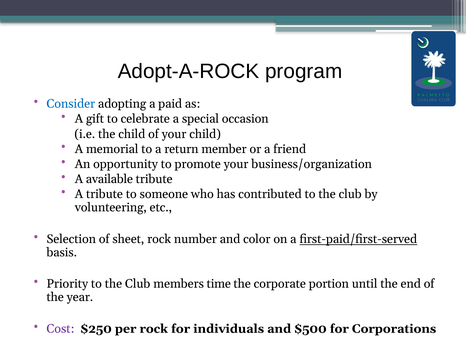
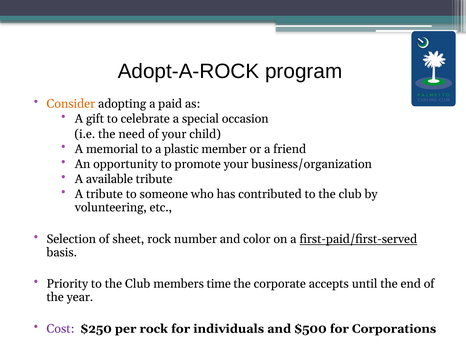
Consider colour: blue -> orange (71, 104)
the child: child -> need (132, 134)
return: return -> plastic (181, 149)
portion: portion -> accepts (329, 283)
